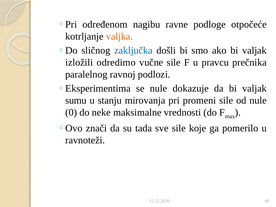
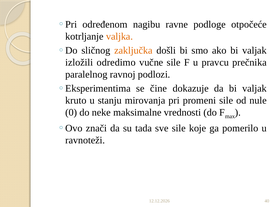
zaključka colour: blue -> orange (133, 50)
se nule: nule -> čine (159, 88)
sumu: sumu -> kruto (76, 100)
